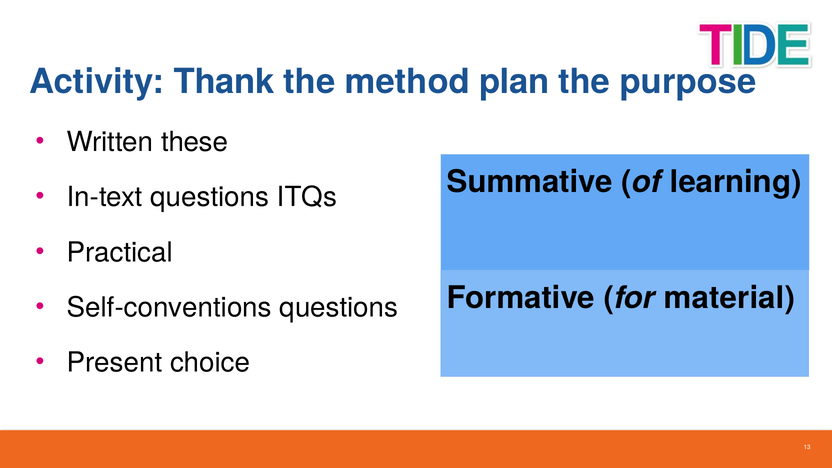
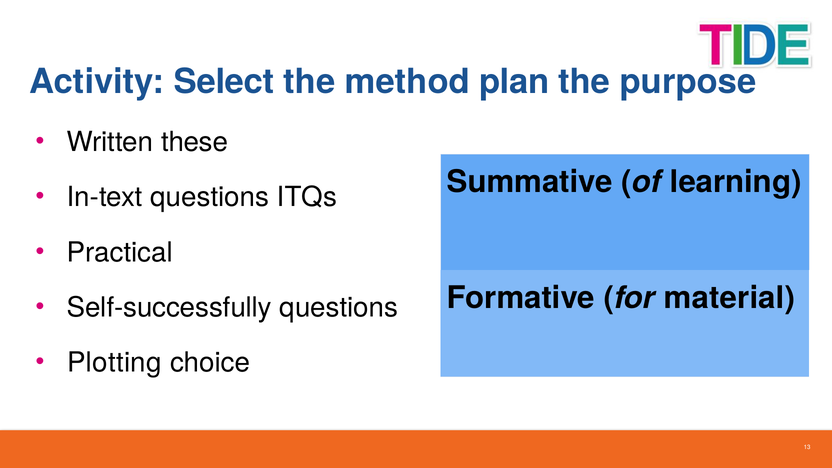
Thank: Thank -> Select (224, 82)
Self-conventions: Self-conventions -> Self-successfully (169, 308)
Present: Present -> Plotting (114, 363)
